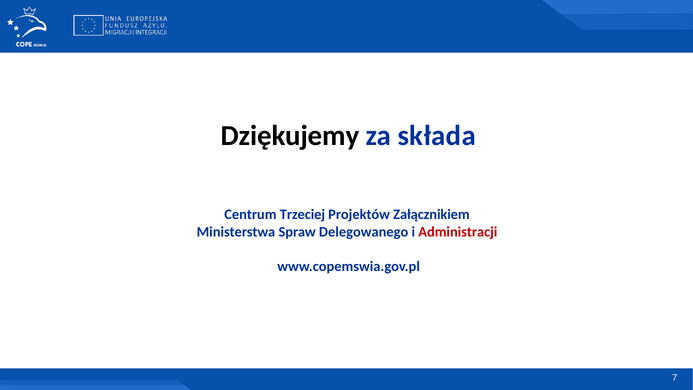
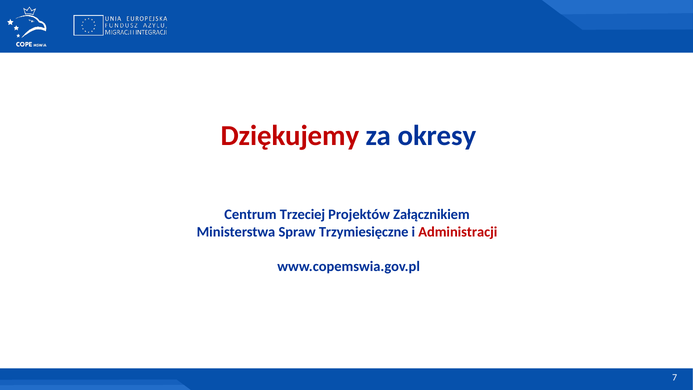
Dziękujemy colour: black -> red (290, 136)
składa: składa -> okresy (437, 136)
Delegowanego: Delegowanego -> Trzymiesięczne (364, 232)
